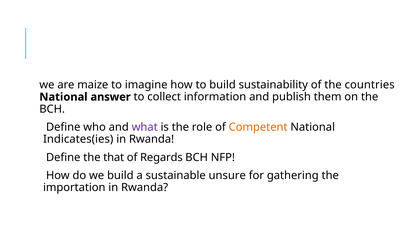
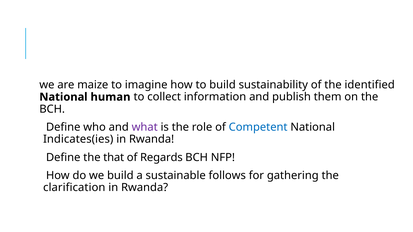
countries: countries -> identified (370, 85)
answer: answer -> human (110, 97)
Competent colour: orange -> blue (258, 127)
unsure: unsure -> follows (227, 176)
importation: importation -> clarification (74, 188)
